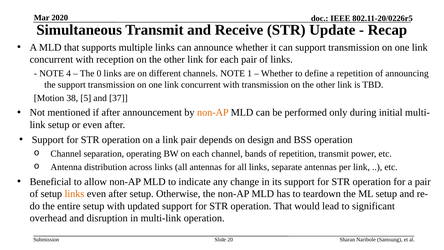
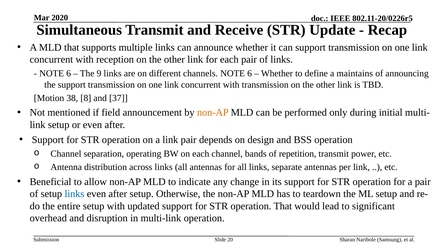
4: 4 -> 6 (69, 73)
0: 0 -> 9 (99, 73)
channels NOTE 1: 1 -> 6 (250, 73)
a repetition: repetition -> maintains (355, 73)
5: 5 -> 8 (86, 98)
if after: after -> field (111, 112)
links colour: orange -> blue (74, 194)
